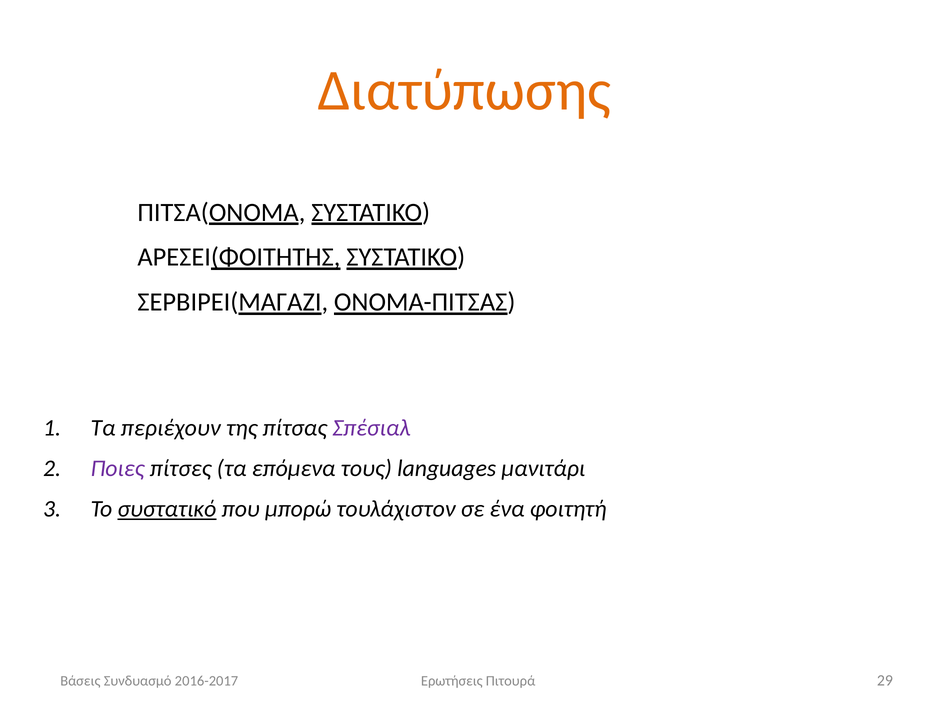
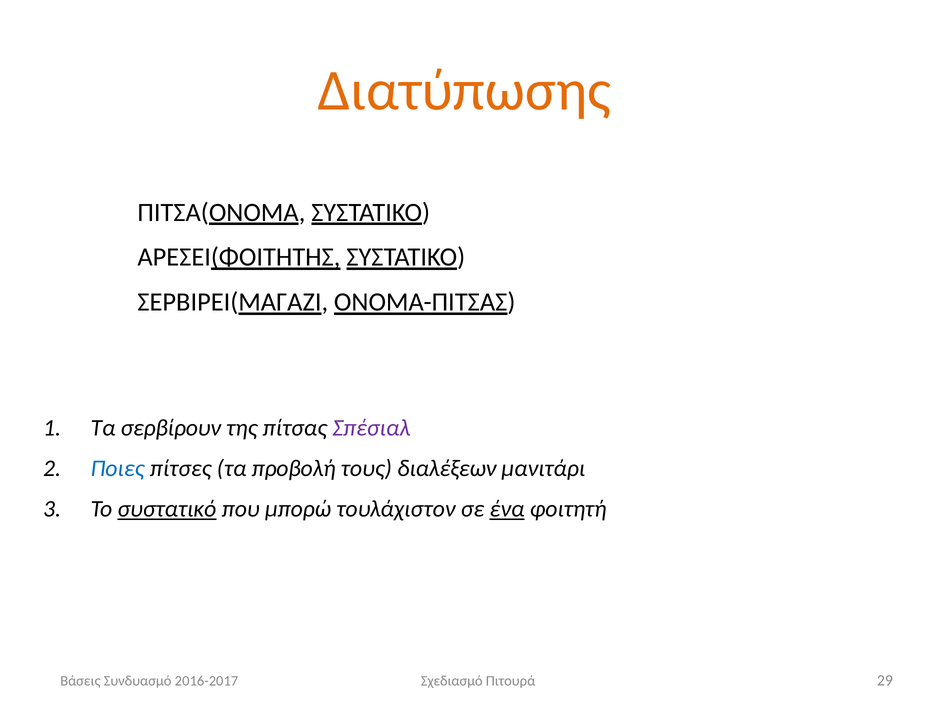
περιέχουν: περιέχουν -> σερβίρουν (171, 428)
Ποιες colour: purple -> blue (117, 468)
επόμενα: επόμενα -> προβολή (294, 468)
languages: languages -> διαλέξεων (447, 468)
ένα underline: none -> present (507, 509)
Ερωτήσεις: Ερωτήσεις -> Σχεδιασμό (452, 680)
